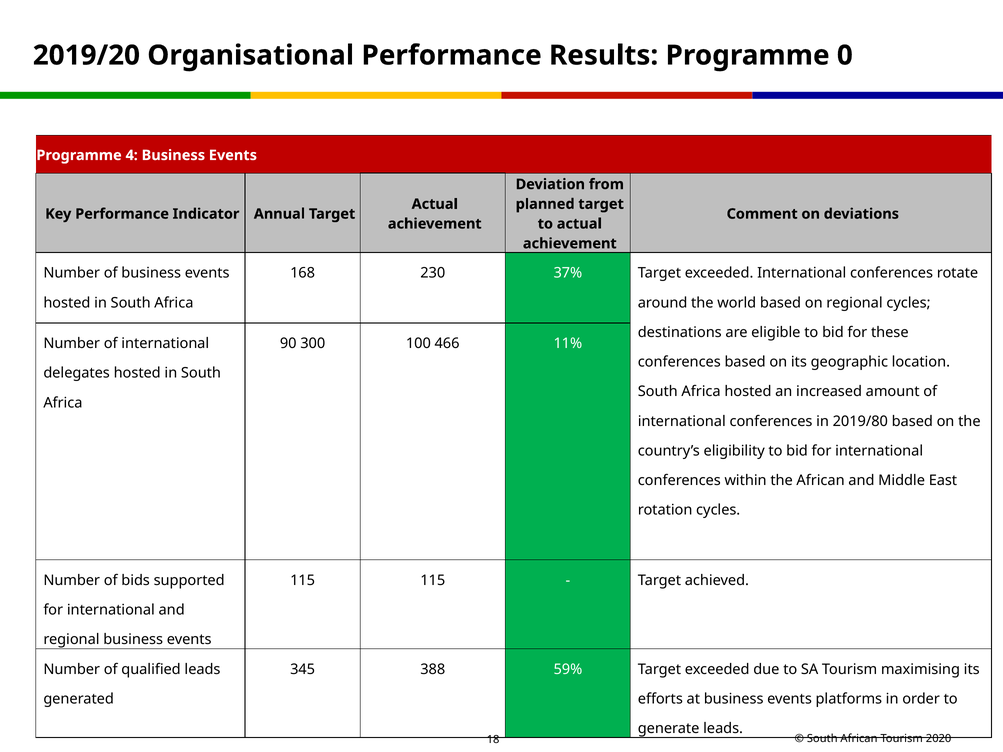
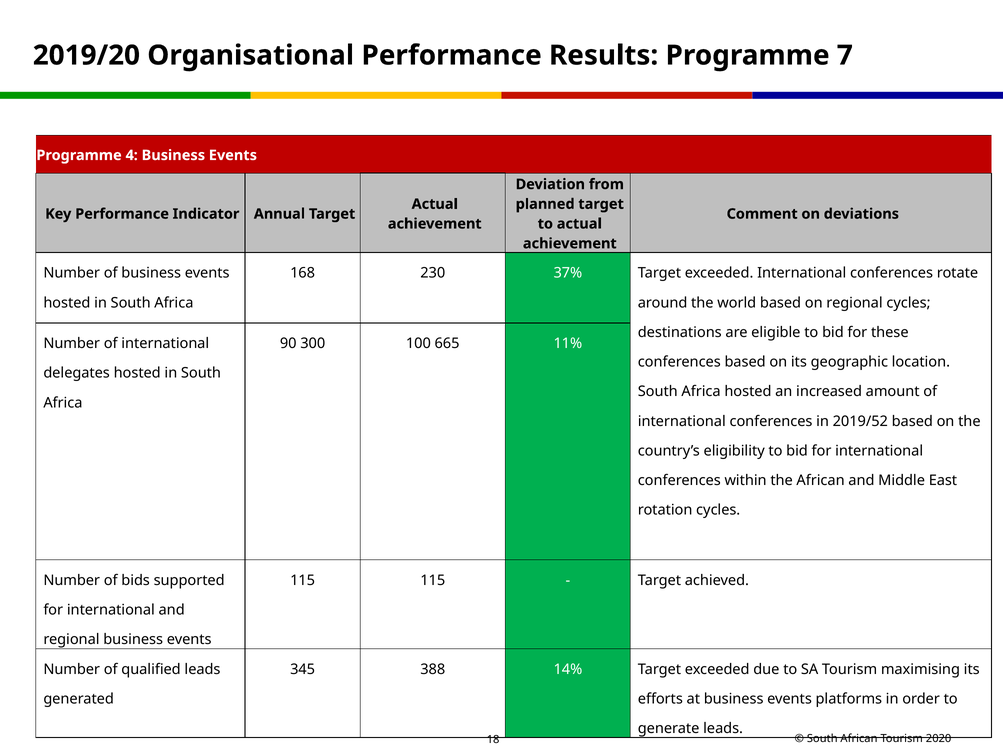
0: 0 -> 7 (845, 55)
466: 466 -> 665 (447, 344)
2019/80: 2019/80 -> 2019/52 (860, 421)
59%: 59% -> 14% (568, 669)
